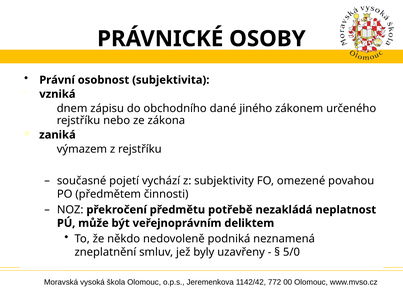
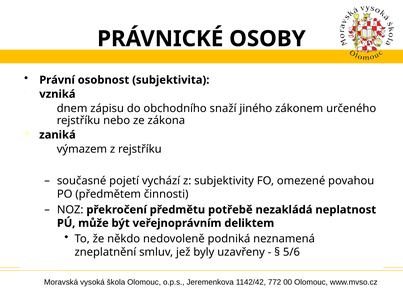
dané: dané -> snaží (223, 109)
5/0: 5/0 -> 5/6 (291, 252)
